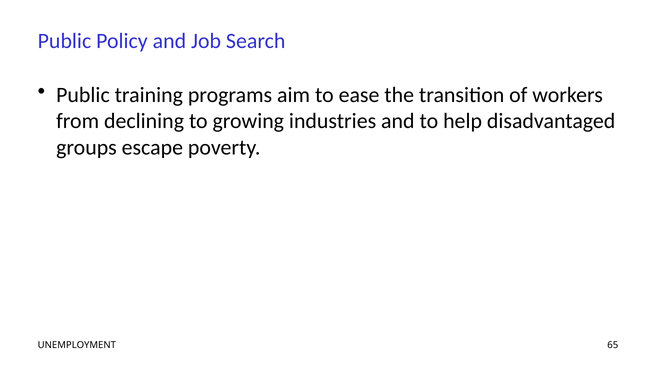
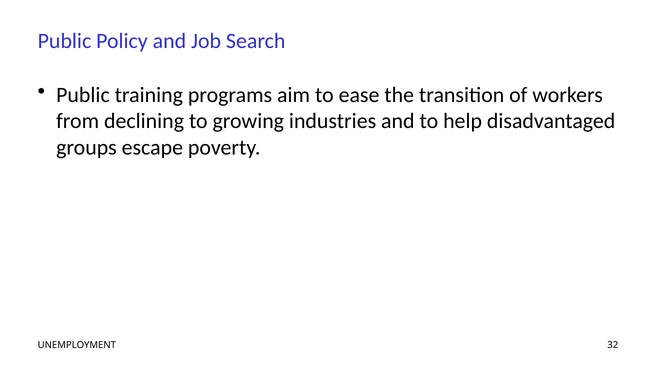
65: 65 -> 32 (613, 345)
